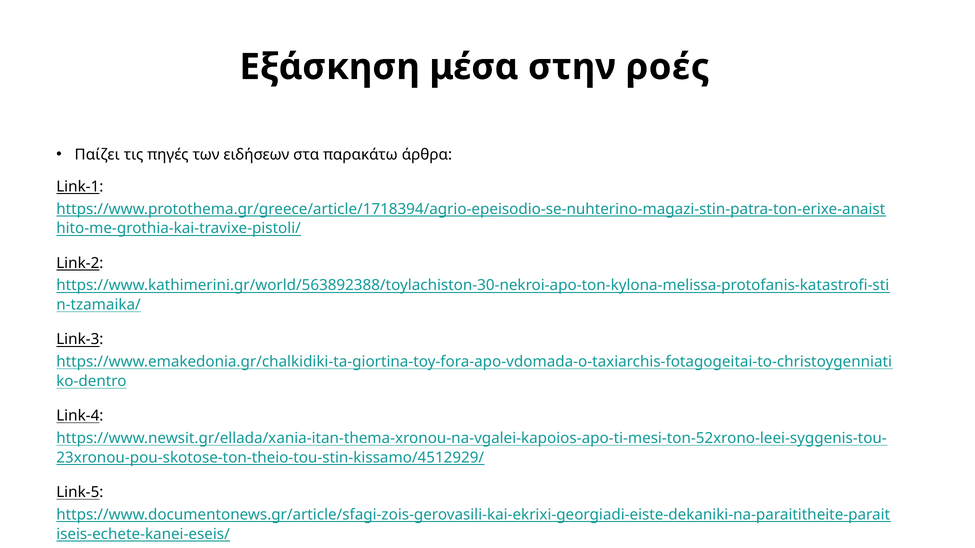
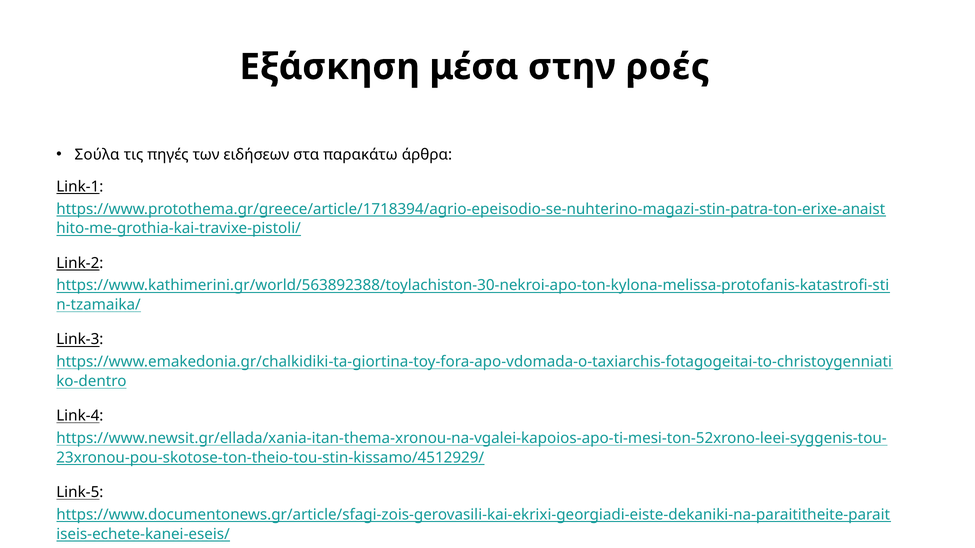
Παίζει: Παίζει -> Σούλα (97, 155)
